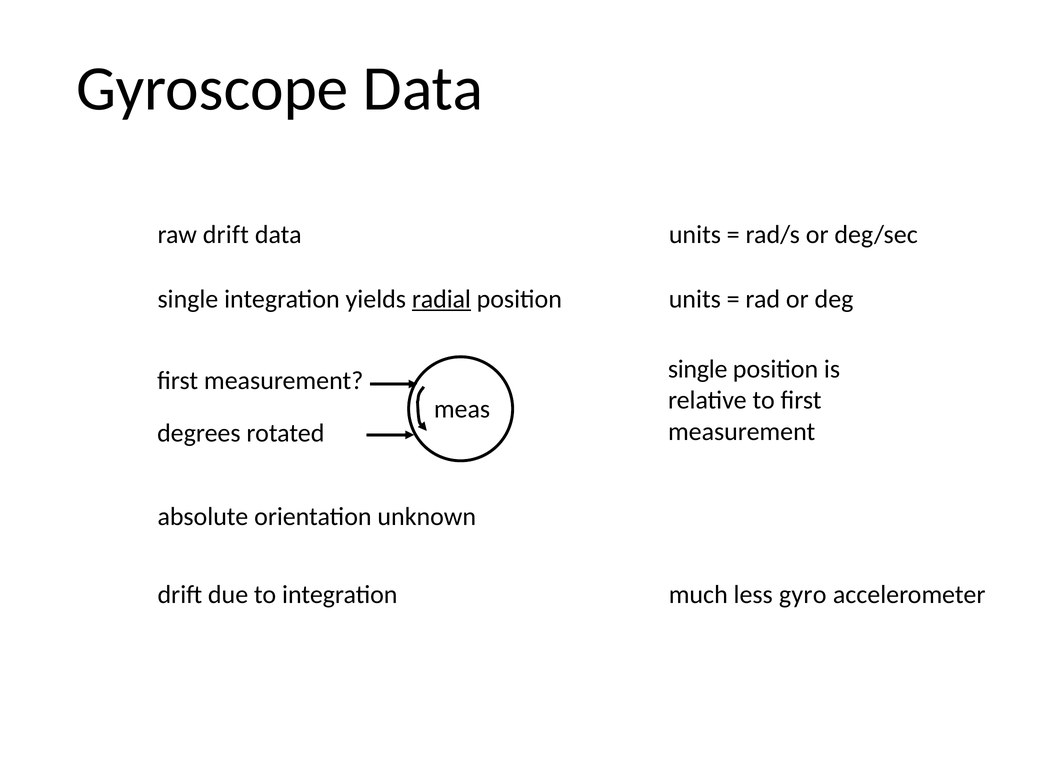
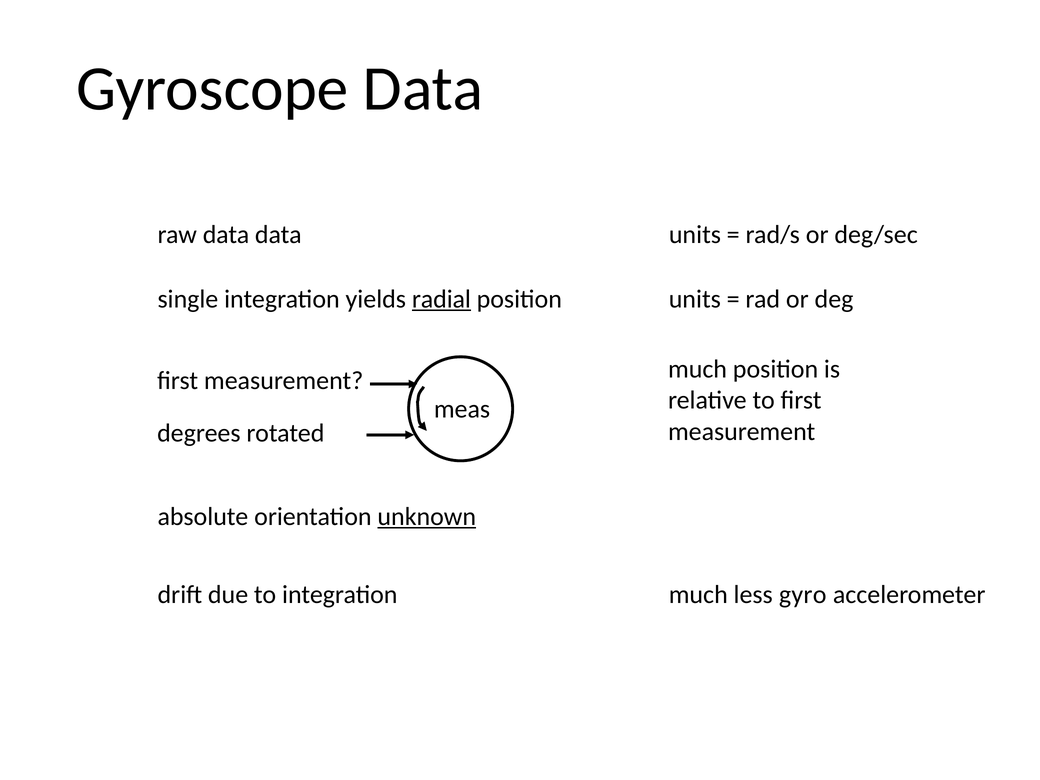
raw drift: drift -> data (226, 234)
measurement single: single -> much (698, 369)
unknown underline: none -> present (427, 516)
